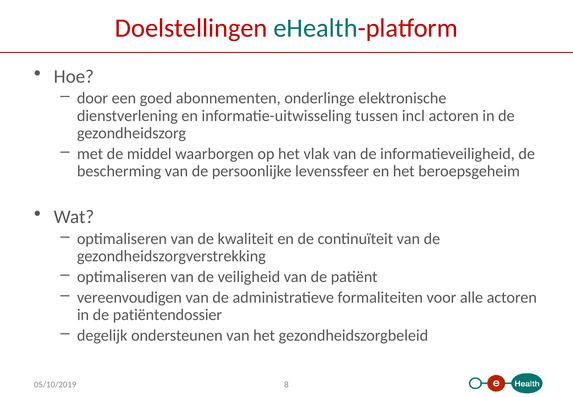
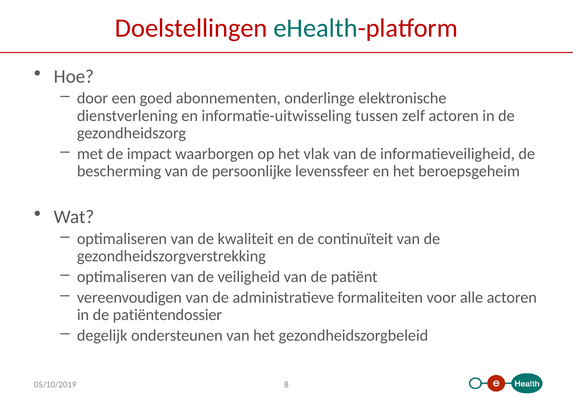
incl: incl -> zelf (413, 116)
middel: middel -> impact (149, 154)
